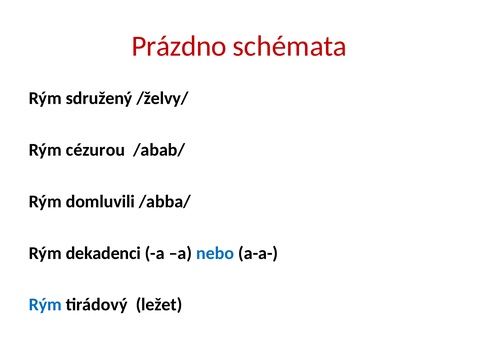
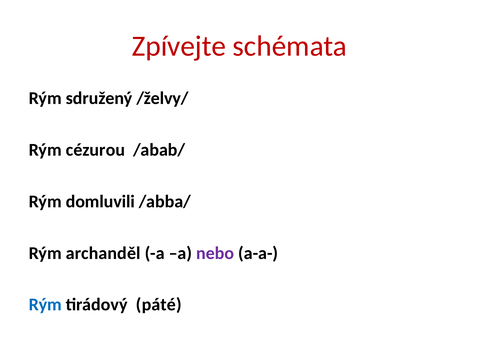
Prázdno: Prázdno -> Zpívejte (179, 46)
dekadenci: dekadenci -> archanděl (103, 253)
nebo colour: blue -> purple (215, 253)
ležet: ležet -> páté (159, 305)
